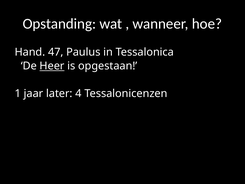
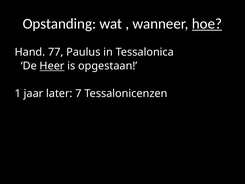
hoe underline: none -> present (207, 24)
47: 47 -> 77 (56, 52)
4: 4 -> 7 (78, 93)
